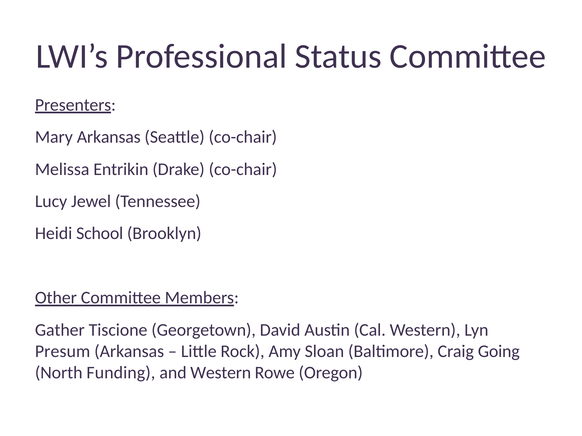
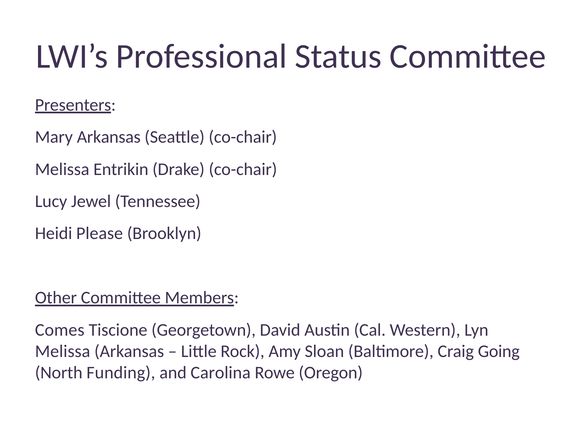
School: School -> Please (100, 234)
Gather: Gather -> Comes (60, 330)
Presum: Presum -> Melissa (63, 352)
and Western: Western -> Carolina (221, 373)
